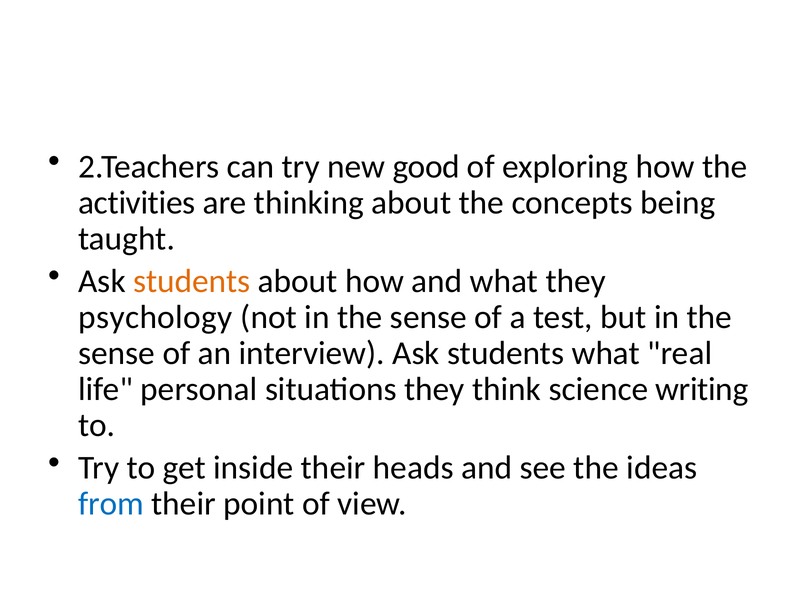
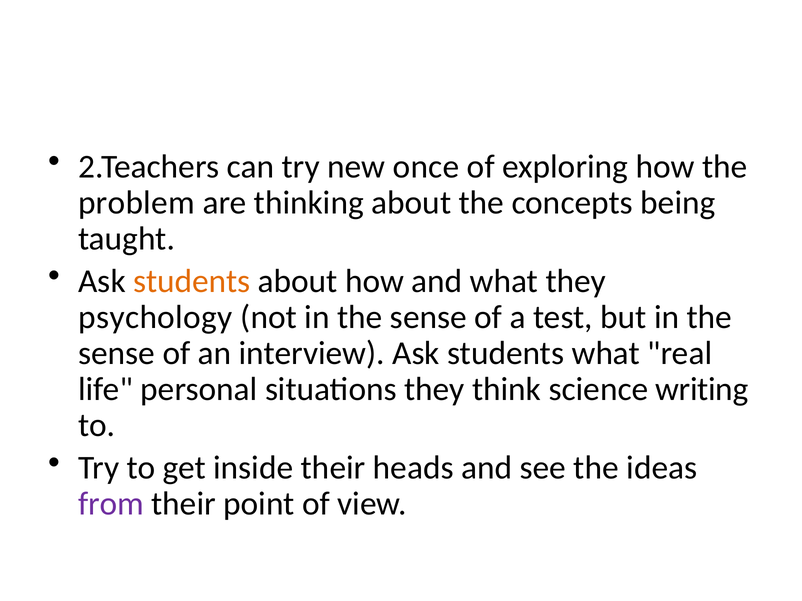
good: good -> once (426, 167)
activities: activities -> problem (137, 203)
from colour: blue -> purple (111, 504)
